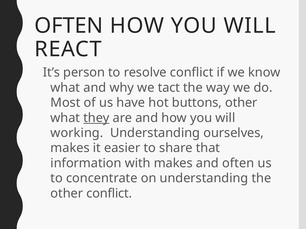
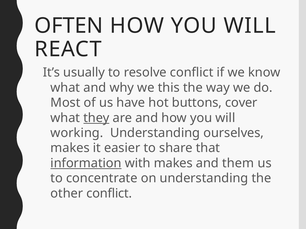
person: person -> usually (84, 73)
tact: tact -> this (169, 88)
buttons other: other -> cover (241, 103)
information underline: none -> present (86, 164)
and often: often -> them (238, 164)
